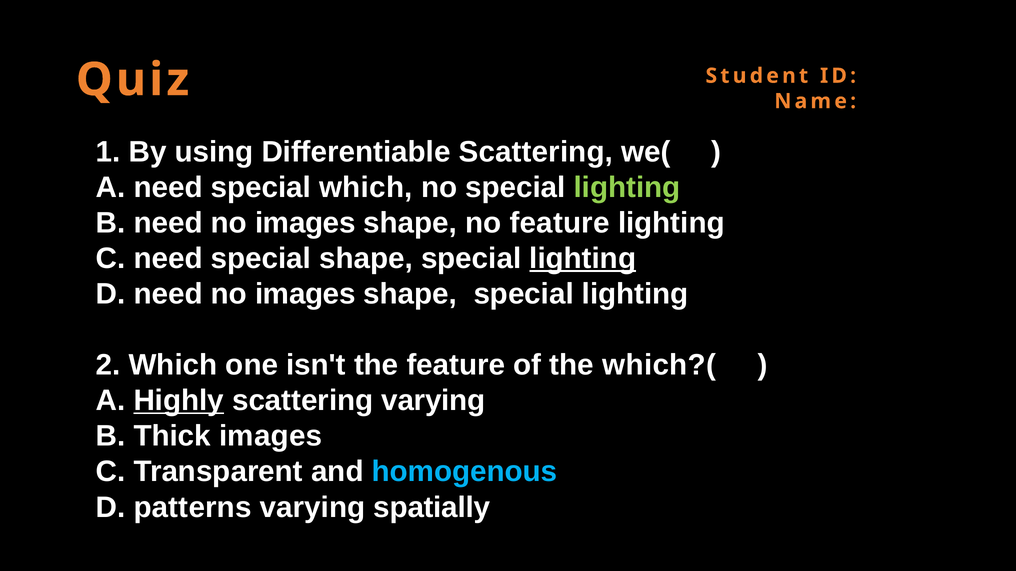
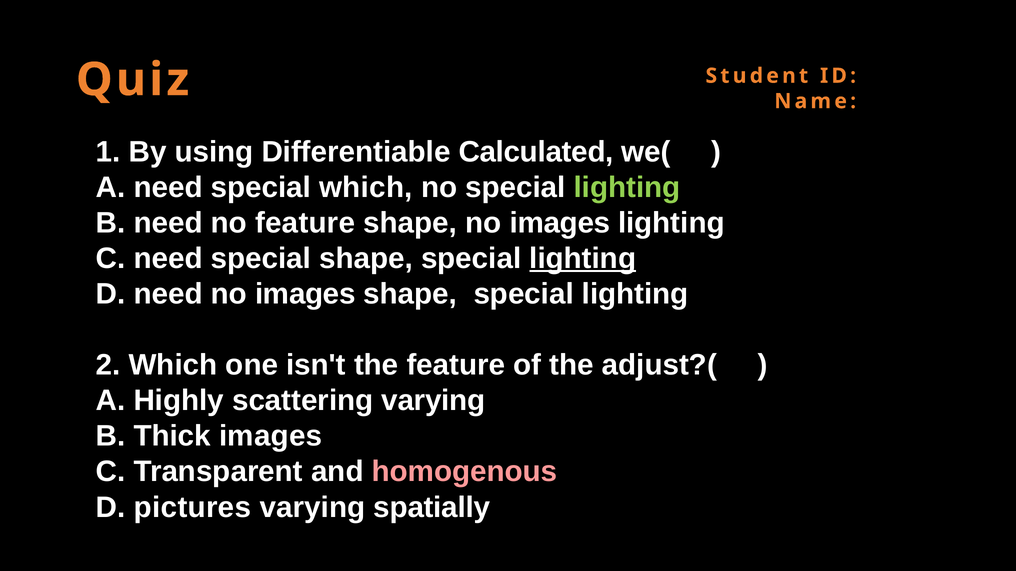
Differentiable Scattering: Scattering -> Calculated (536, 152)
B need no images: images -> feature (305, 223)
shape no feature: feature -> images (560, 223)
which?(: which?( -> adjust?( (659, 365)
Highly underline: present -> none (179, 401)
homogenous colour: light blue -> pink (465, 472)
patterns: patterns -> pictures (193, 508)
